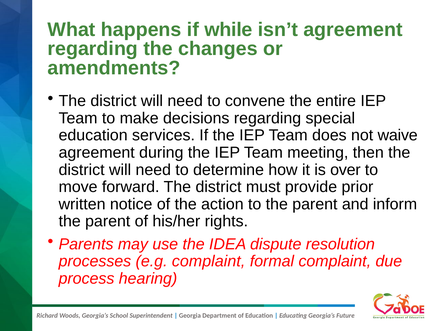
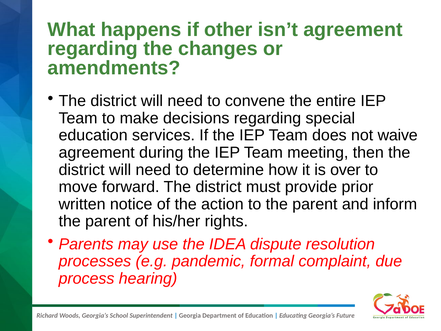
while: while -> other (228, 30)
e.g complaint: complaint -> pandemic (209, 261)
